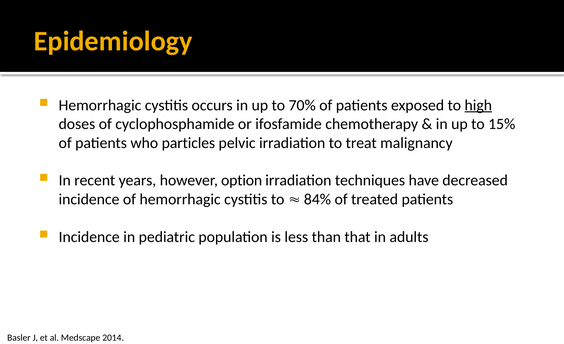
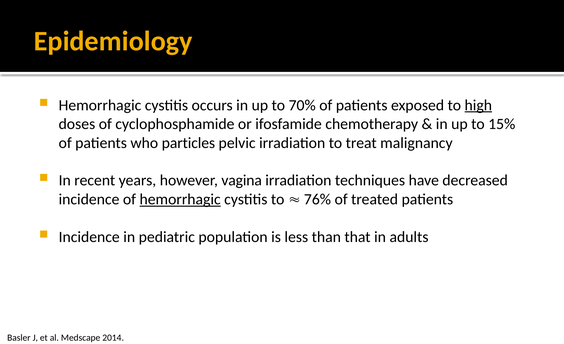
option: option -> vagina (242, 181)
hemorrhagic underline: none -> present (180, 199)
84%: 84% -> 76% (317, 199)
